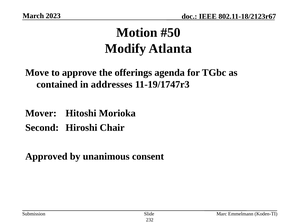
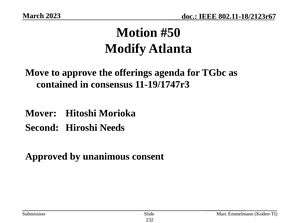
addresses: addresses -> consensus (112, 84)
Chair: Chair -> Needs (112, 127)
